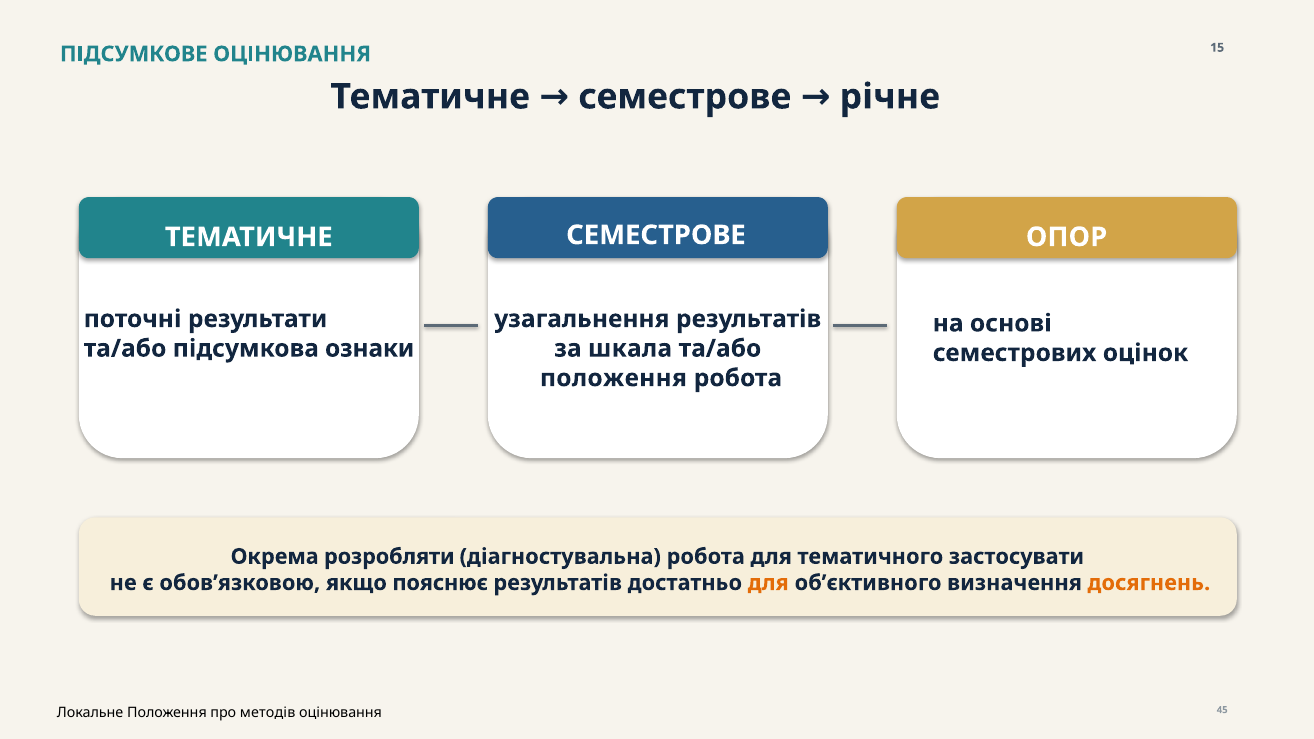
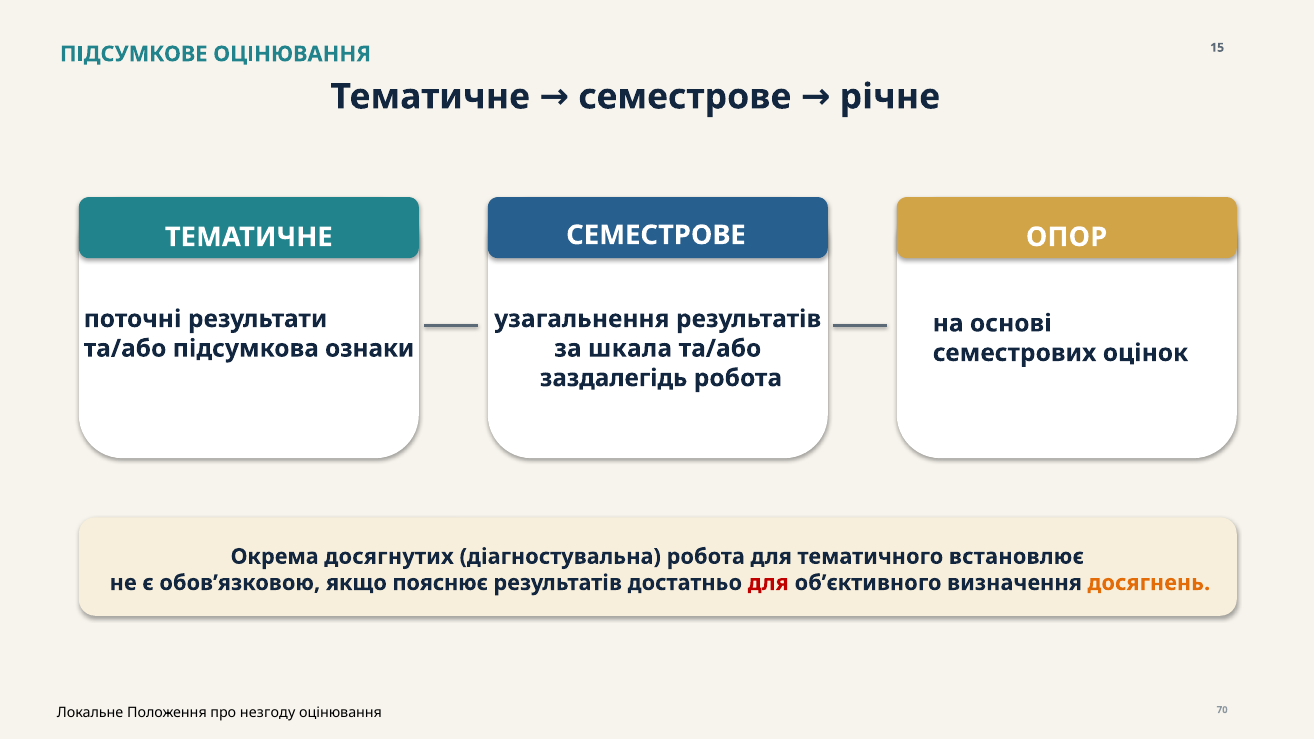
положення: положення -> заздалегідь (614, 378)
розробляти: розробляти -> досягнутих (389, 557)
застосувати: застосувати -> встановлює (1016, 557)
для colour: orange -> red (768, 583)
методів: методів -> незгоду (268, 713)
45: 45 -> 70 (1222, 710)
